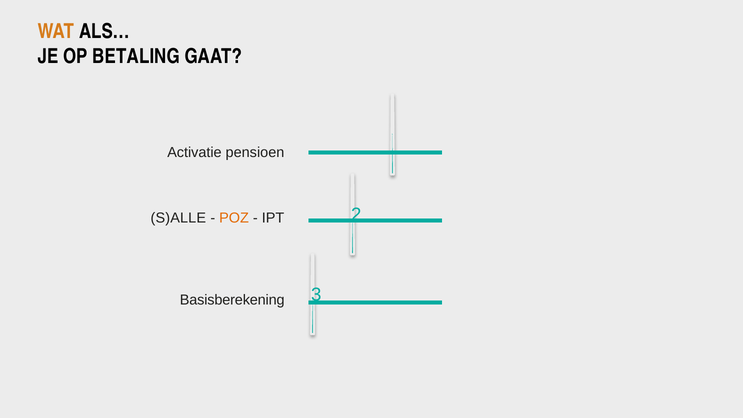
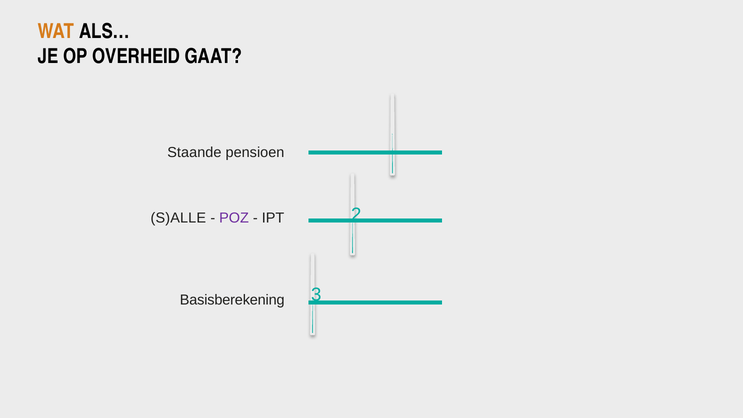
BETALING: BETALING -> OVERHEID (136, 56)
Activatie: Activatie -> Staande (194, 153)
POZ colour: orange -> purple (234, 218)
